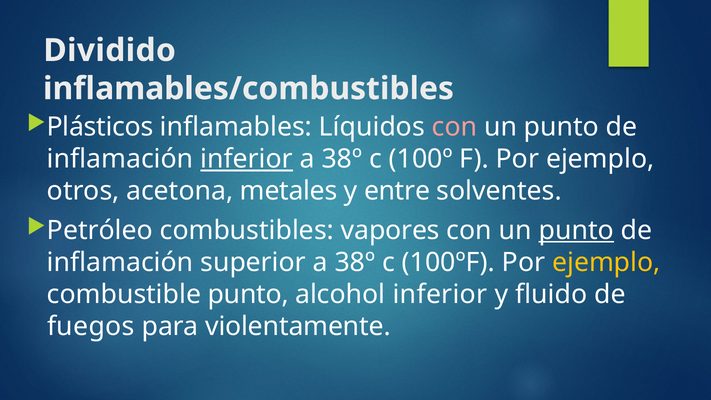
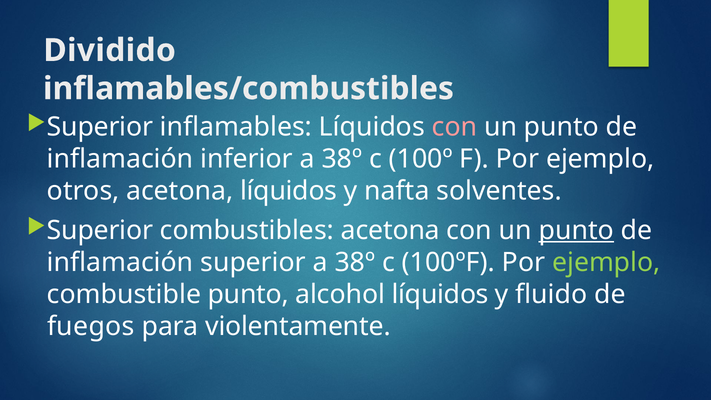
Plásticos: Plásticos -> Superior (100, 127)
inferior underline: present -> none (247, 159)
acetona metales: metales -> líquidos (289, 191)
entre: entre -> nafta (397, 191)
Petróleo: Petróleo -> Superior (100, 230)
combustibles vapores: vapores -> acetona (390, 230)
ejemplo colour: yellow -> light green (606, 262)
alcohol inferior: inferior -> líquidos (440, 294)
